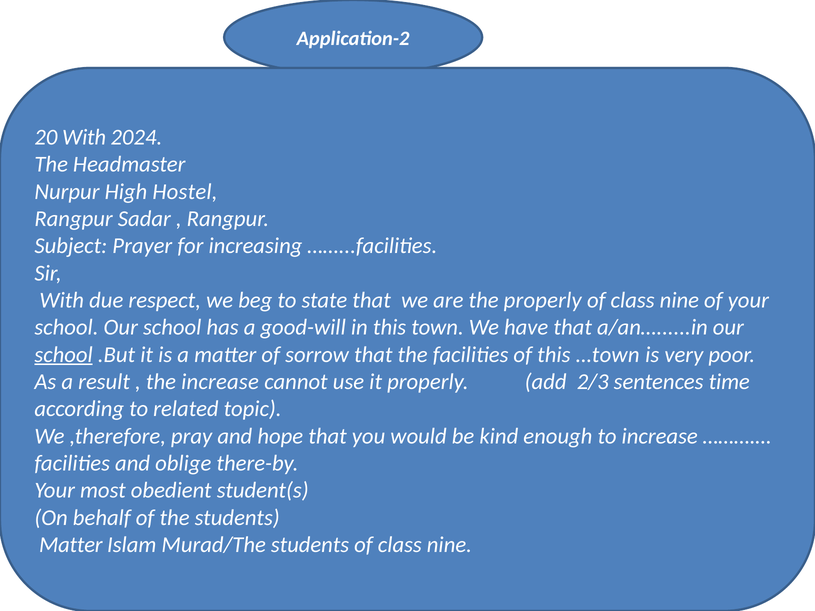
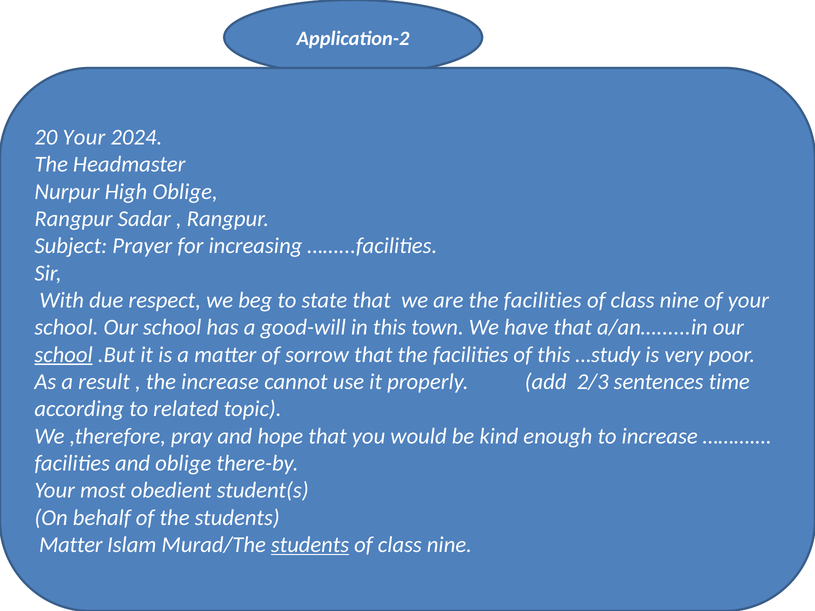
20 With: With -> Your (84, 137)
High Hostel: Hostel -> Oblige (185, 192)
are the properly: properly -> facilities (543, 300)
…town: …town -> …study (608, 355)
students underline: none -> present (310, 545)
